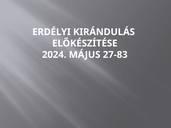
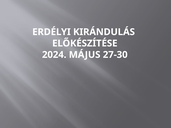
27-83: 27-83 -> 27-30 (115, 55)
